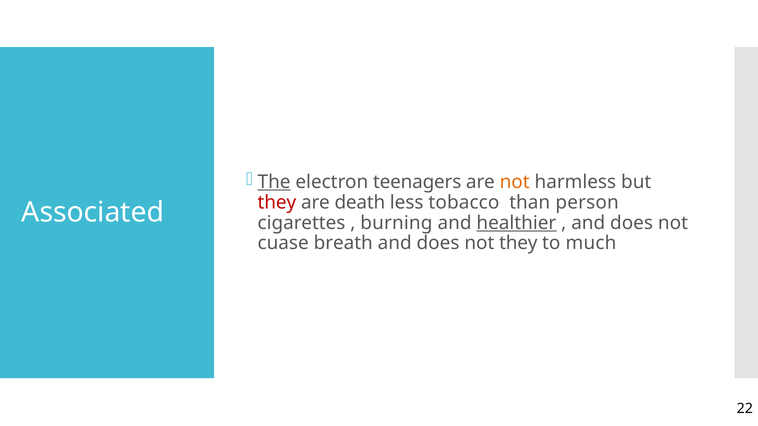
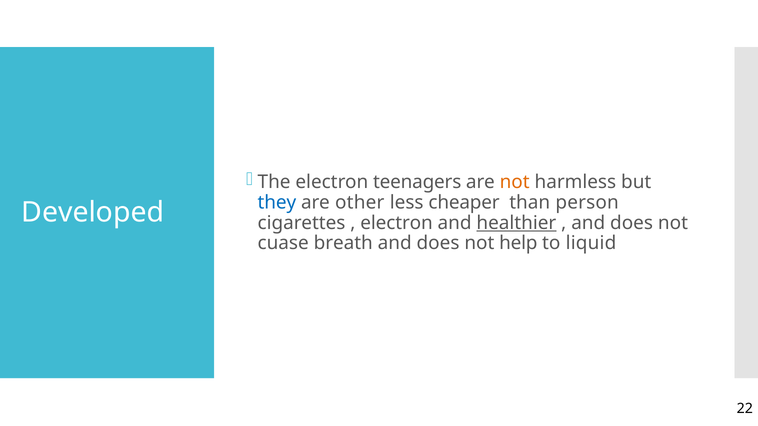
The underline: present -> none (274, 182)
they colour: red -> blue (277, 203)
death: death -> other (360, 203)
tobacco: tobacco -> cheaper (464, 203)
Associated: Associated -> Developed (93, 213)
burning: burning -> electron (397, 223)
not they: they -> help (518, 243)
much: much -> liquid (591, 243)
